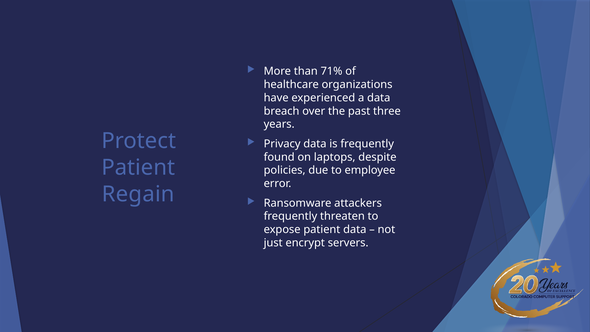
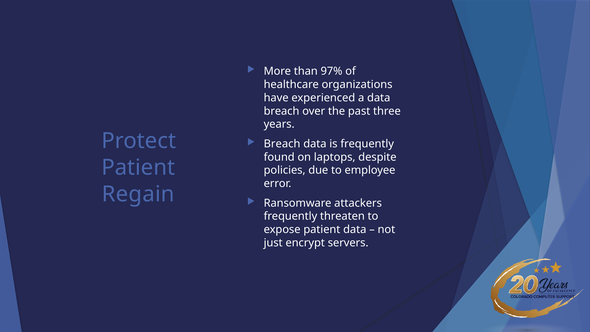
71%: 71% -> 97% (332, 71)
Privacy: Privacy -> Breach (282, 144)
